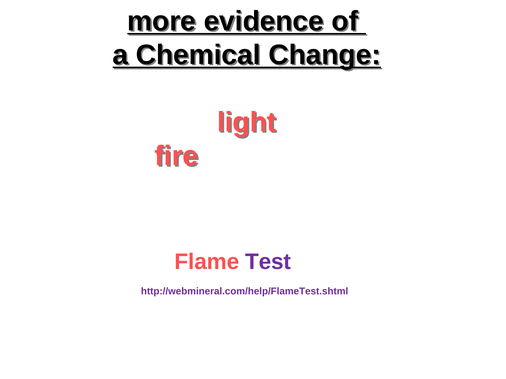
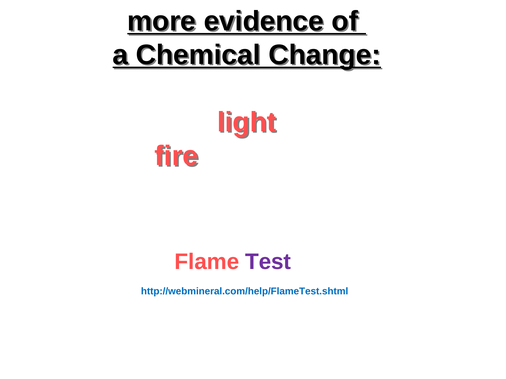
http://webmineral.com/help/FlameTest.shtml colour: purple -> blue (245, 292)
